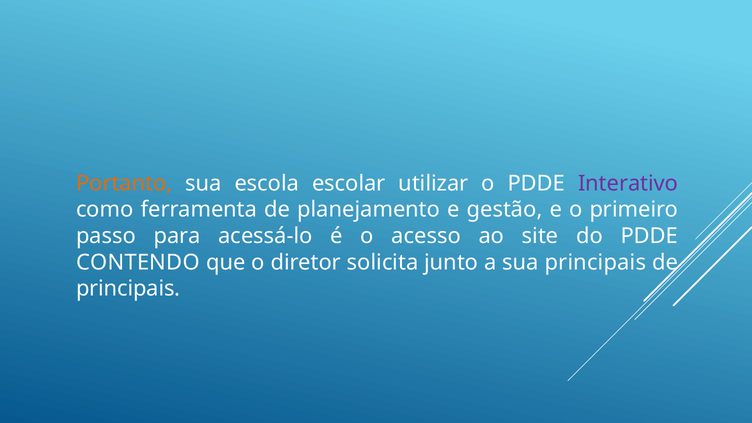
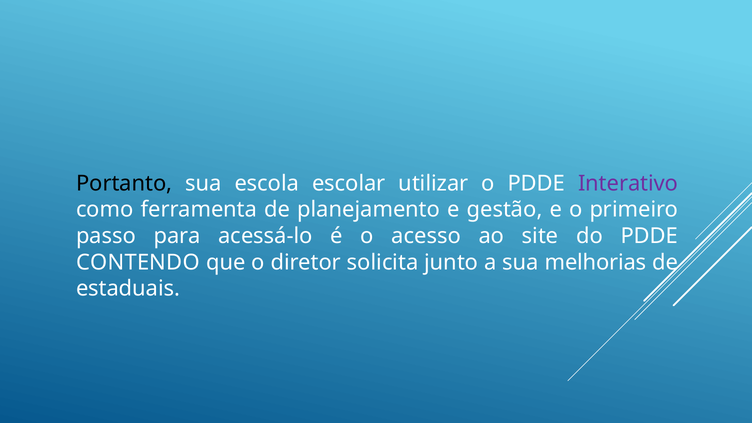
Portanto colour: orange -> black (124, 183)
sua principais: principais -> melhorias (596, 262)
principais: principais -> estaduais (128, 289)
